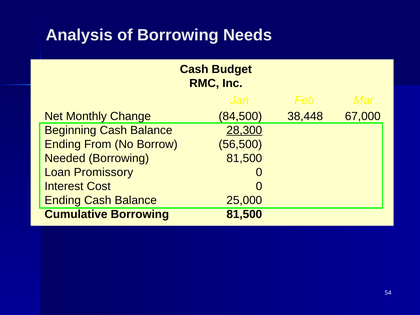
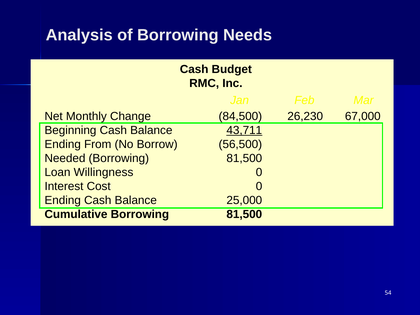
38,448: 38,448 -> 26,230 (305, 116)
28,300: 28,300 -> 43,711 (244, 130)
Promissory: Promissory -> Willingness (104, 172)
